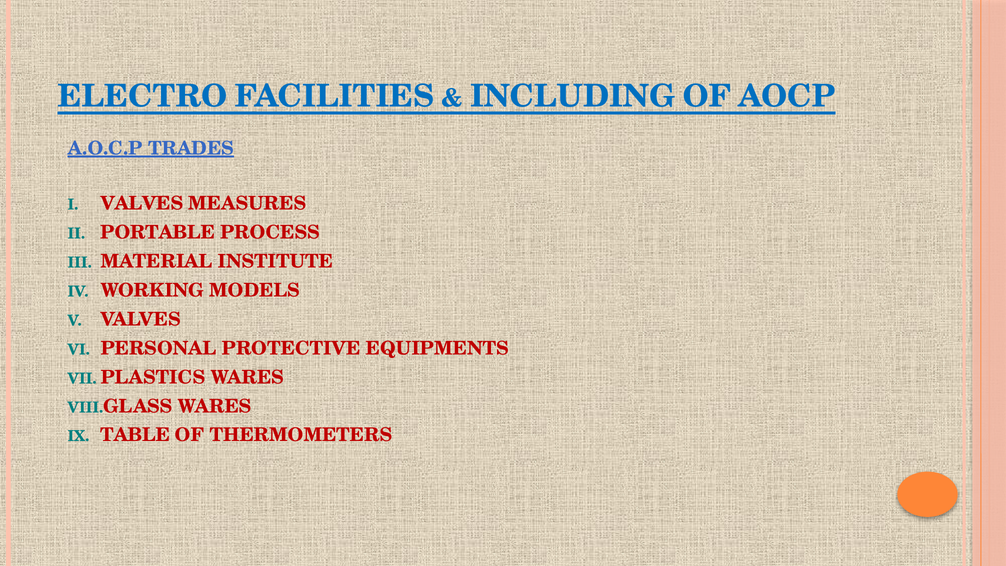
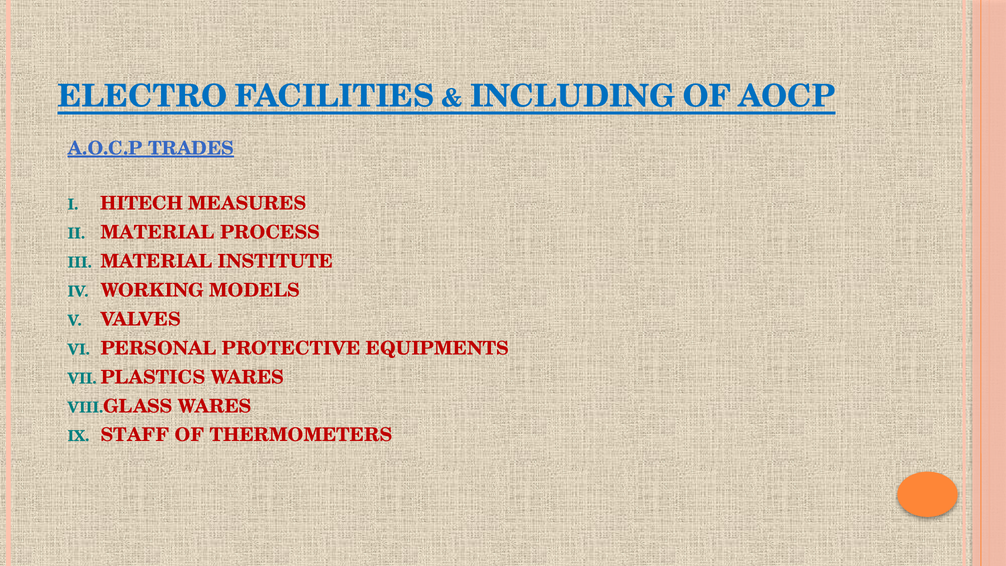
VALVES: VALVES -> HITECH (142, 204)
PORTABLE: PORTABLE -> MATERIAL (158, 233)
TABLE: TABLE -> STAFF (135, 435)
